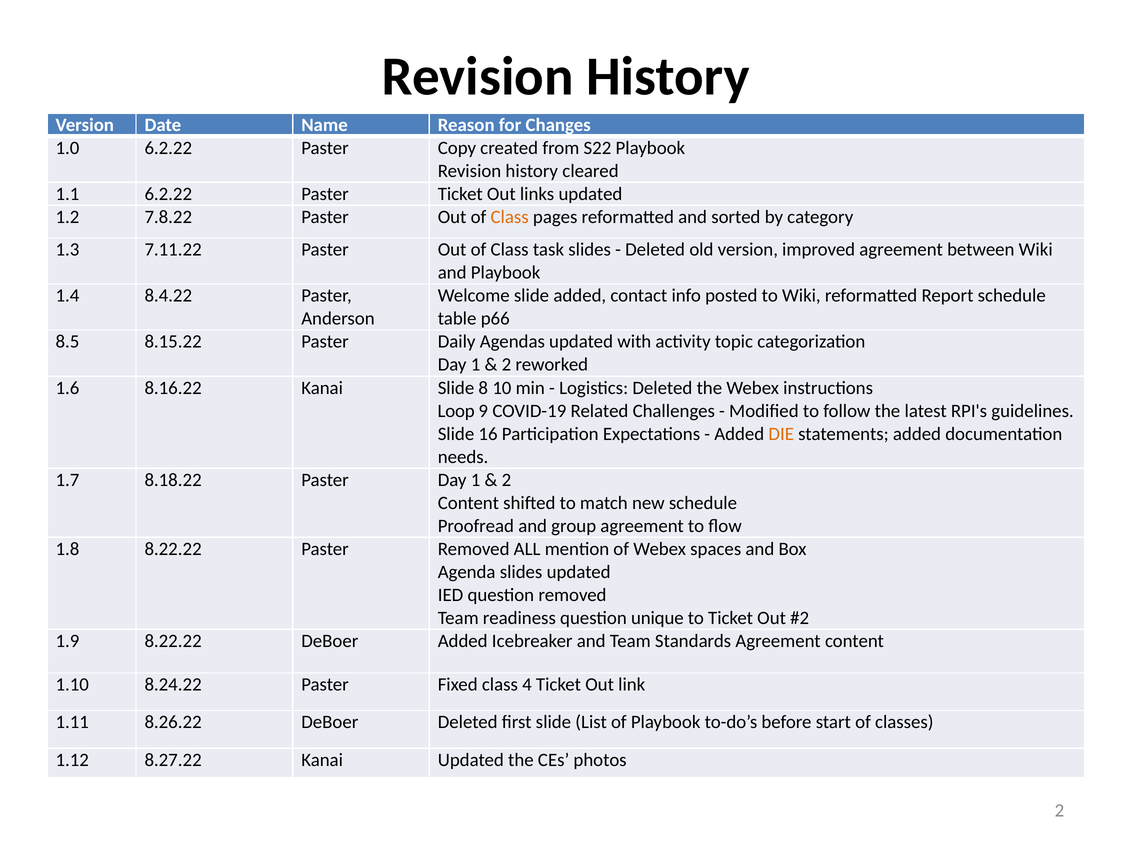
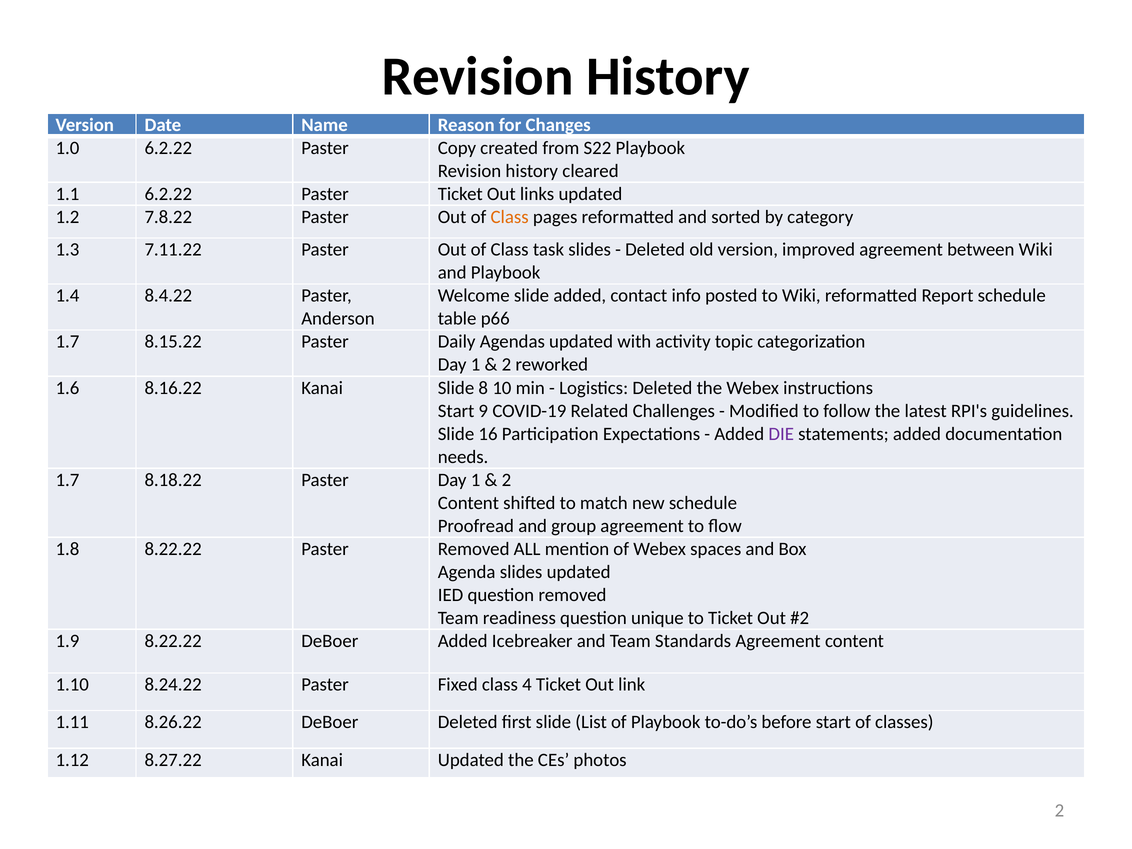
8.5: 8.5 -> 1.7 (67, 342)
Loop: Loop -> Start (456, 411)
DIE colour: orange -> purple (781, 434)
